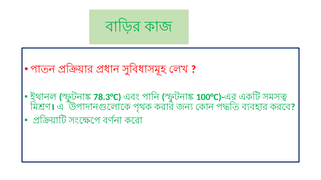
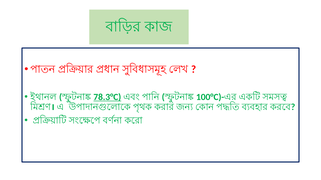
78.3°C underline: none -> present (107, 97)
